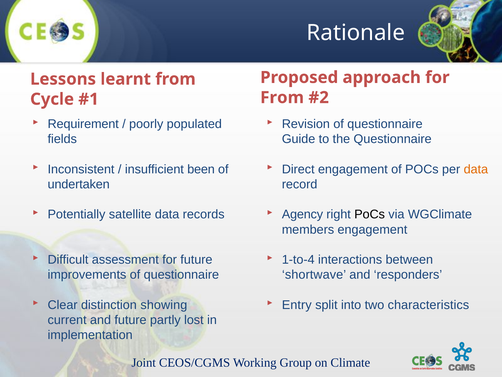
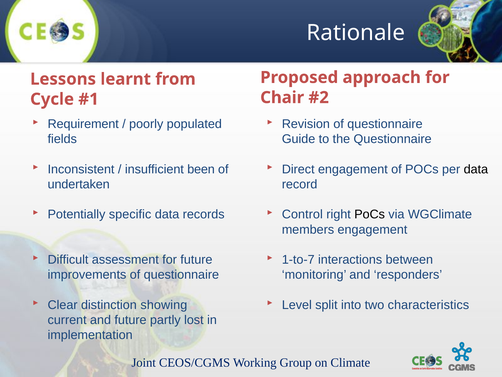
From: From -> Chair (282, 97)
data colour: orange -> black (476, 169)
satellite: satellite -> specific (130, 214)
Agency: Agency -> Control (302, 214)
1-to-4: 1-to-4 -> 1-to-7 (298, 259)
shortwave: shortwave -> monitoring (314, 274)
Entry: Entry -> Level (297, 305)
